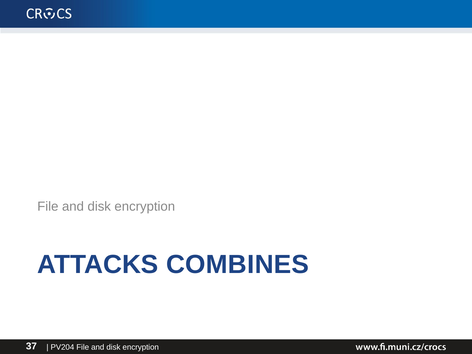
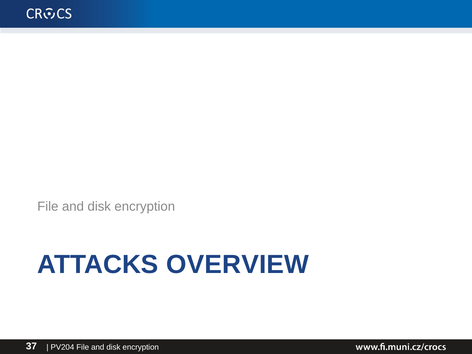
COMBINES: COMBINES -> OVERVIEW (238, 264)
